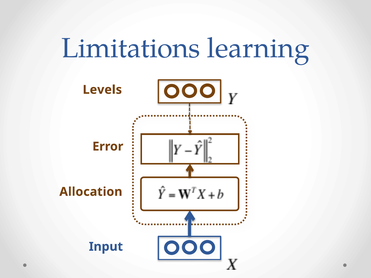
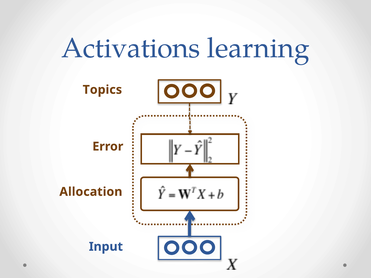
Limitations: Limitations -> Activations (131, 48)
Levels: Levels -> Topics (102, 90)
